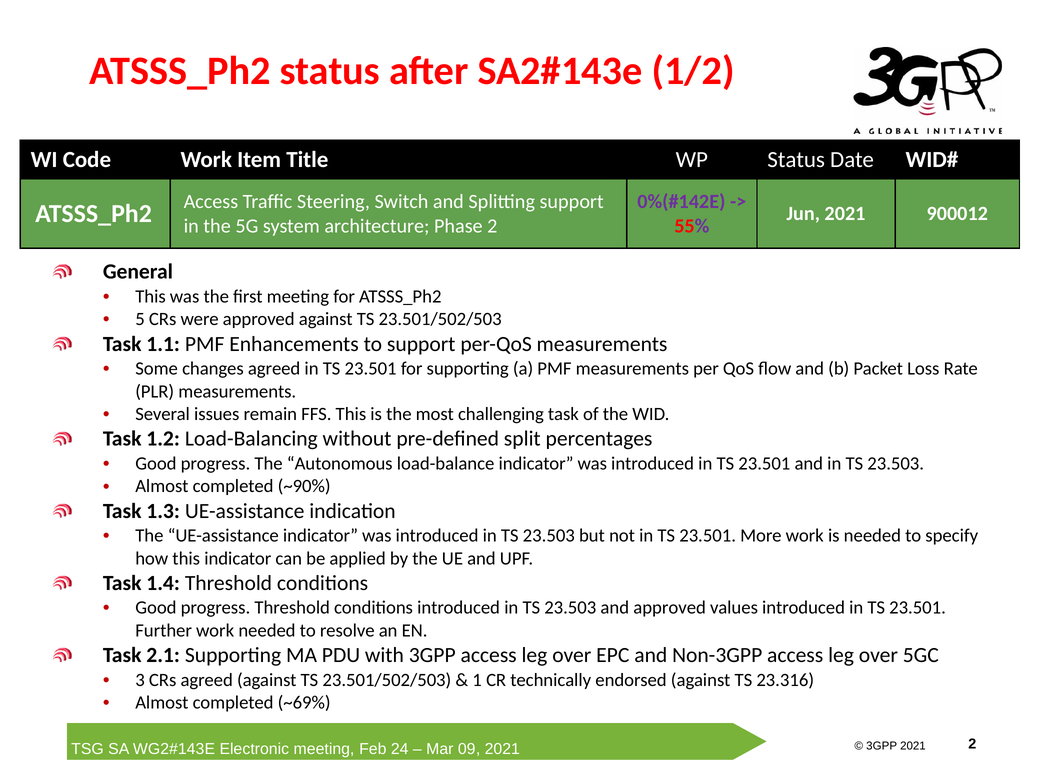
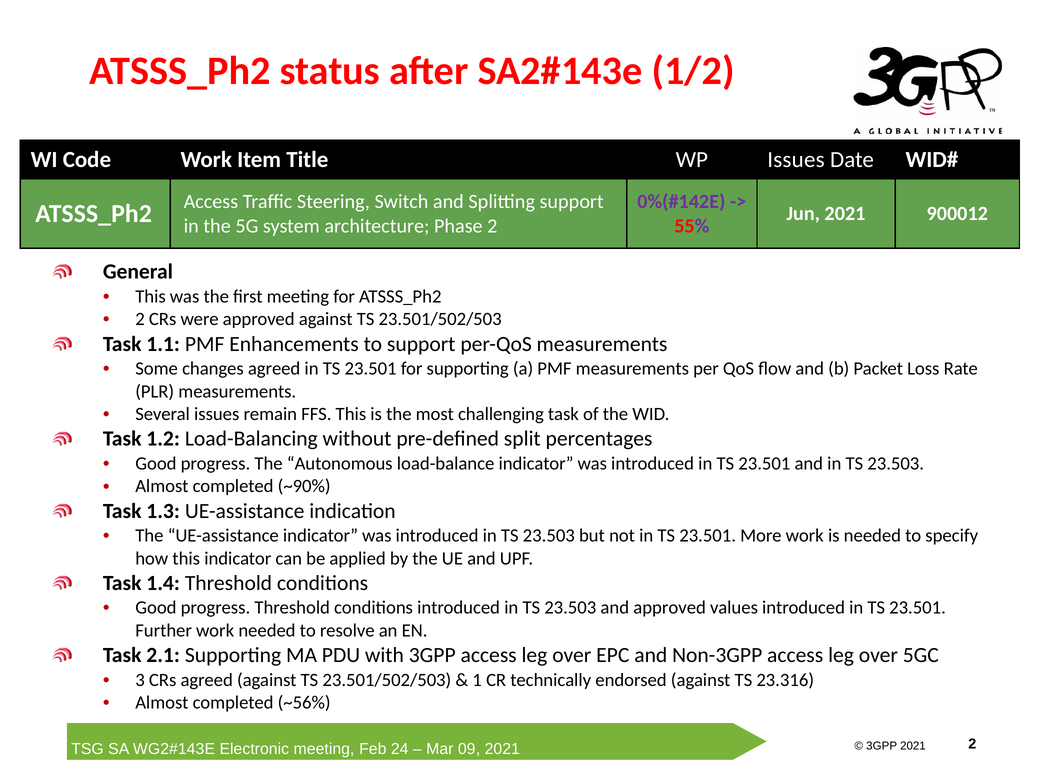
WP Status: Status -> Issues (796, 160)
5: 5 -> 2 (140, 319)
~69%: ~69% -> ~56% (304, 702)
